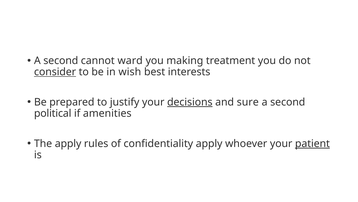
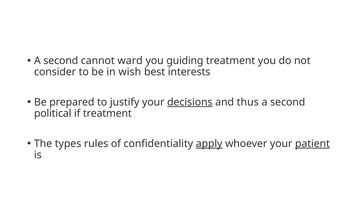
making: making -> guiding (185, 61)
consider underline: present -> none (55, 72)
sure: sure -> thus (248, 102)
if amenities: amenities -> treatment (107, 113)
The apply: apply -> types (68, 143)
apply underline: none -> present (209, 143)
